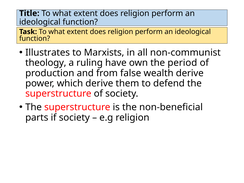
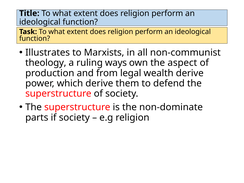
have: have -> ways (116, 63)
period: period -> aspect (182, 63)
false: false -> legal (131, 73)
non-beneficial: non-beneficial -> non-dominate (171, 107)
